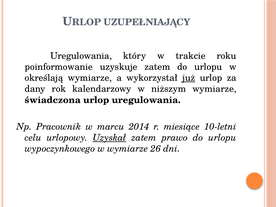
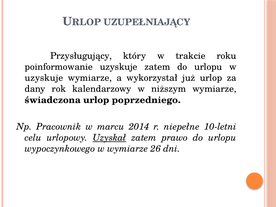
Uregulowania: Uregulowania -> Przysługujący (81, 56)
określają: określają -> uzyskuje (44, 78)
już underline: present -> none (189, 78)
urlop uregulowania: uregulowania -> poprzedniego (146, 100)
miesiące: miesiące -> niepełne (182, 127)
